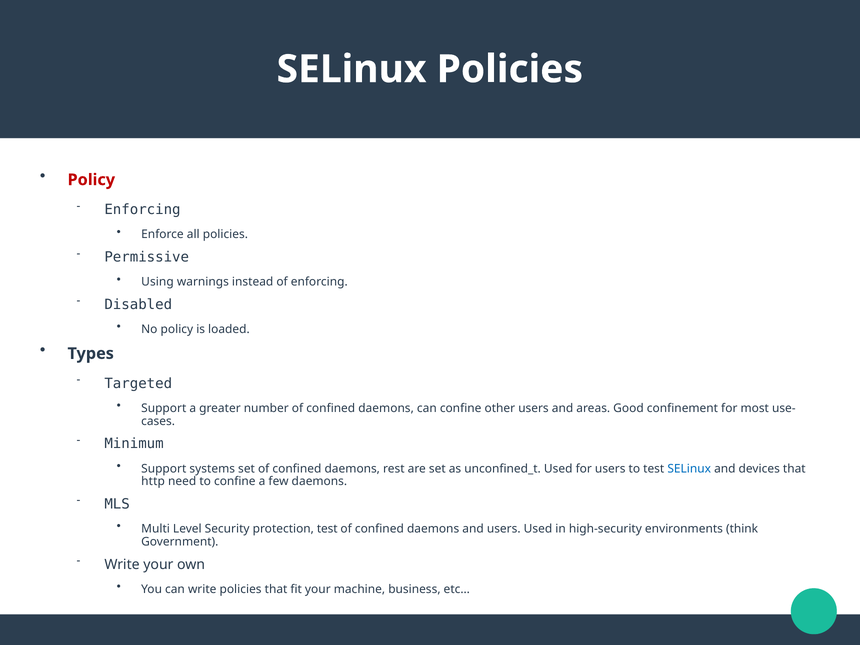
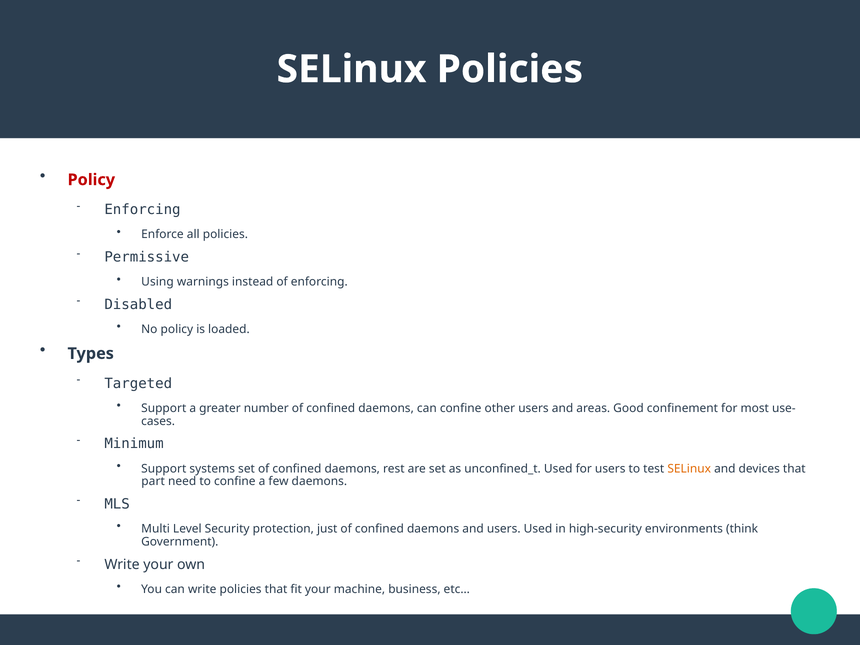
SELinux colour: blue -> orange (689, 469)
http: http -> part (153, 481)
protection test: test -> just (327, 529)
